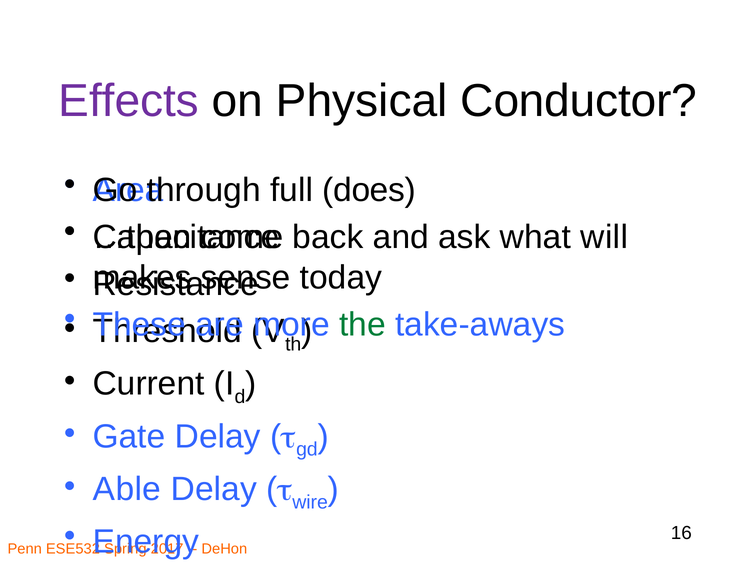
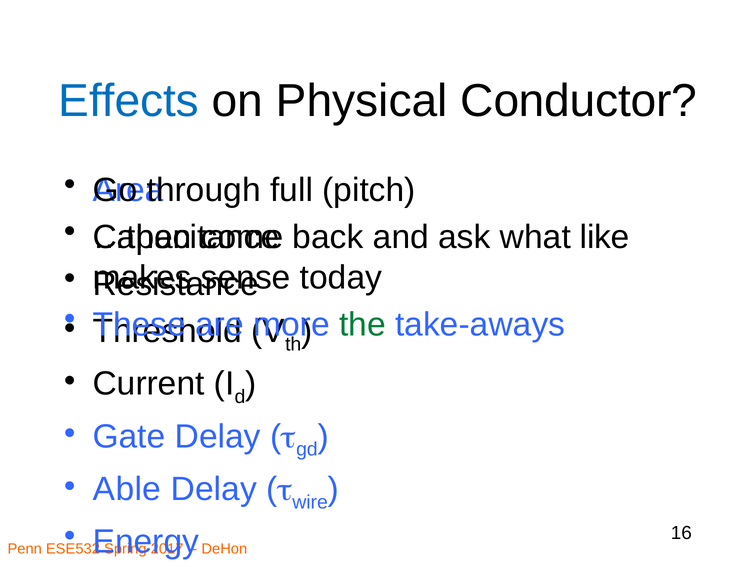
Effects colour: purple -> blue (129, 101)
does: does -> pitch (369, 190)
will: will -> like (605, 237)
